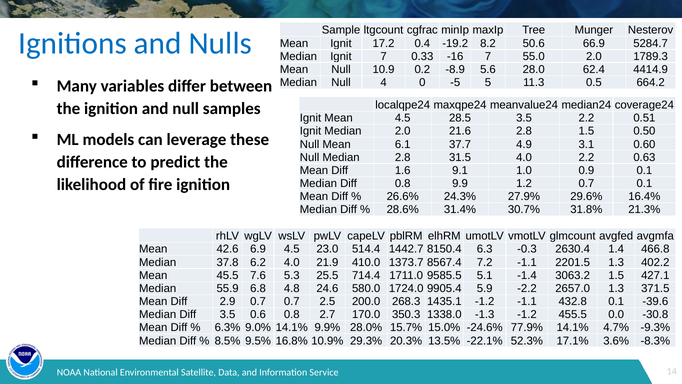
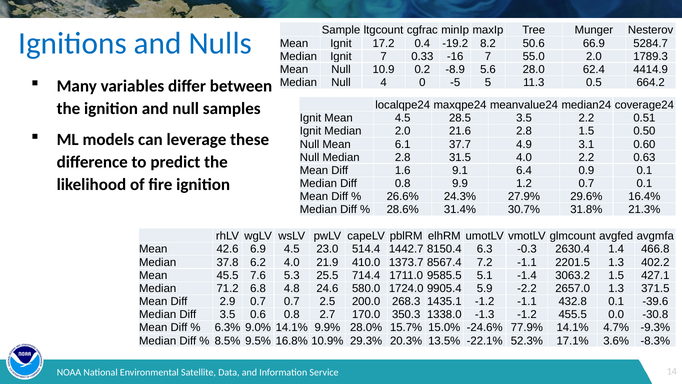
1.0: 1.0 -> 6.4 (524, 170)
55.9: 55.9 -> 71.2 (228, 288)
